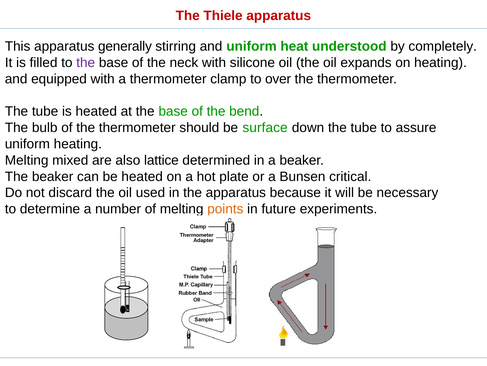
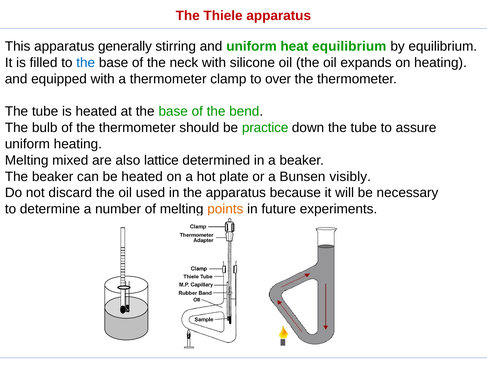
heat understood: understood -> equilibrium (349, 46)
by completely: completely -> equilibrium (443, 46)
the colour: purple -> blue (86, 62)
surface: surface -> practice (265, 127)
critical: critical -> visibly (350, 176)
